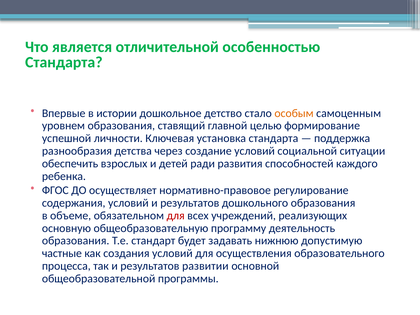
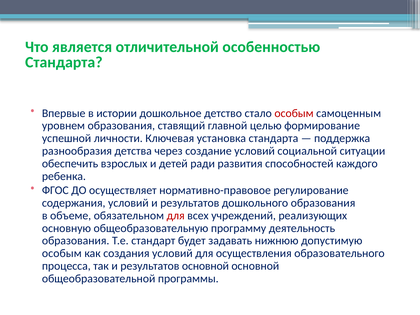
особым colour: orange -> red (294, 113)
частные: частные -> особым (62, 253)
результатов развитии: развитии -> основной (205, 266)
